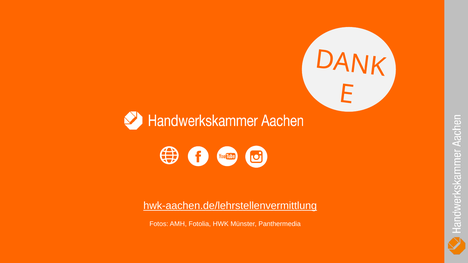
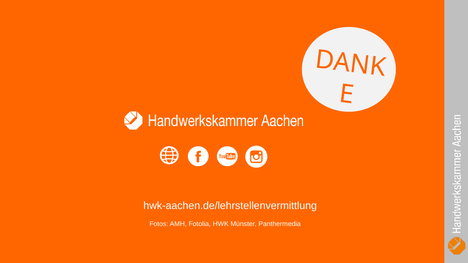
hwk-aachen.de/lehrstellenvermittlung underline: present -> none (230, 206)
